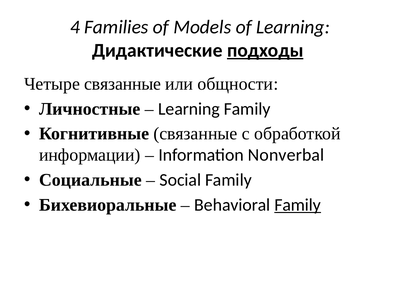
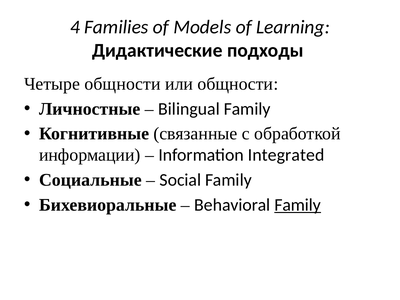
подходы underline: present -> none (265, 50)
Четыре связанные: связанные -> общности (122, 84)
Learning: Learning -> Bilingual (189, 109)
Nonverbal: Nonverbal -> Integrated (286, 155)
